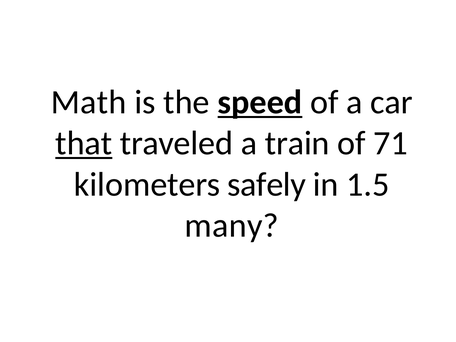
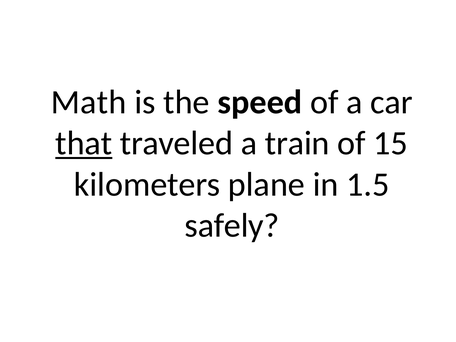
speed underline: present -> none (260, 102)
71: 71 -> 15 (391, 143)
safely: safely -> plane (266, 184)
many: many -> safely (232, 225)
